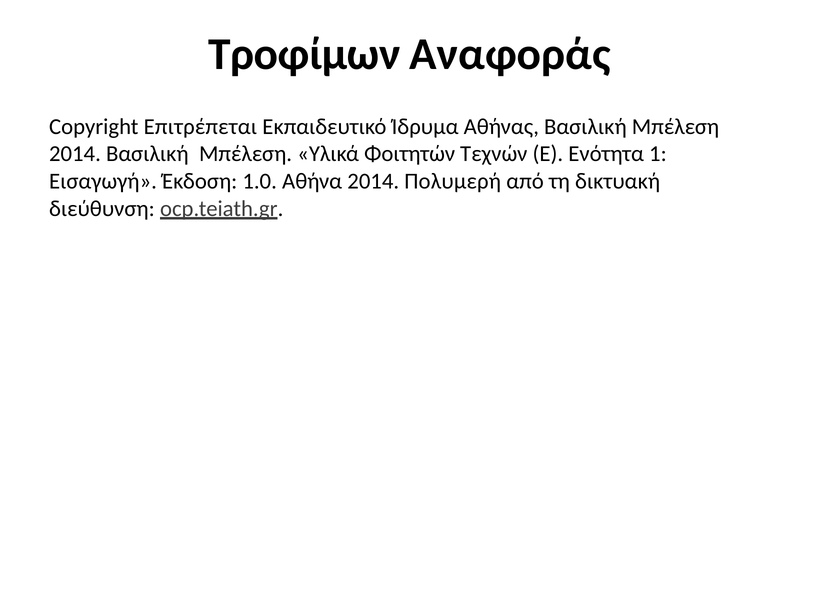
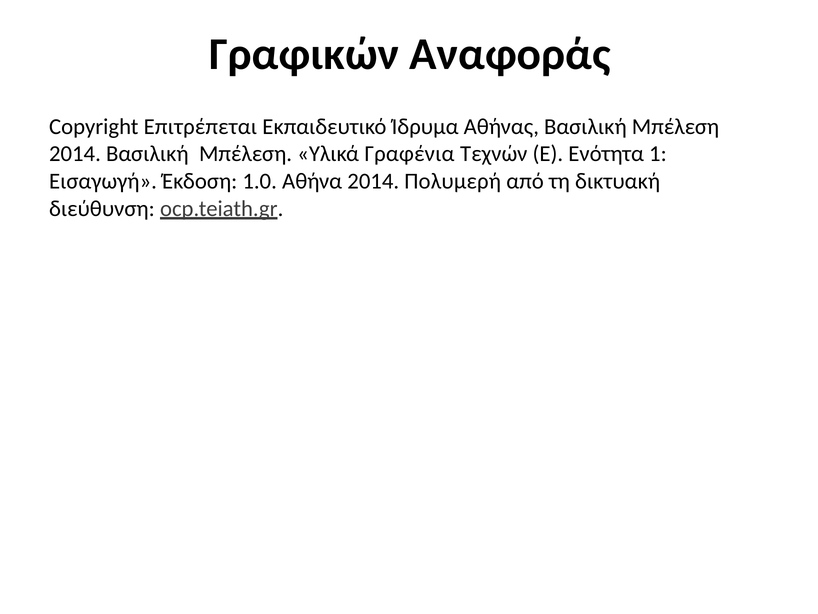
Τροφίμων: Τροφίμων -> Γραφικών (304, 54)
Φοιτητών: Φοιτητών -> Γραφένια (410, 154)
